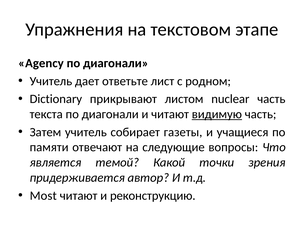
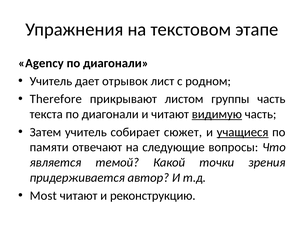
ответьте: ответьте -> отрывок (125, 81)
Dictionary: Dictionary -> Therefore (56, 99)
nuclear: nuclear -> группы (230, 99)
газеты: газеты -> сюжет (183, 132)
учащиеся underline: none -> present (243, 132)
